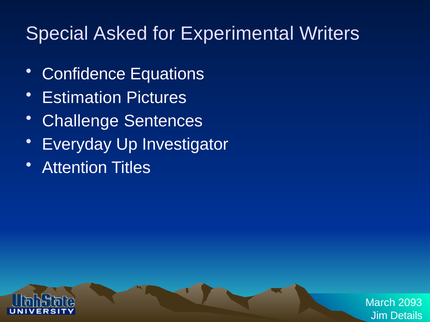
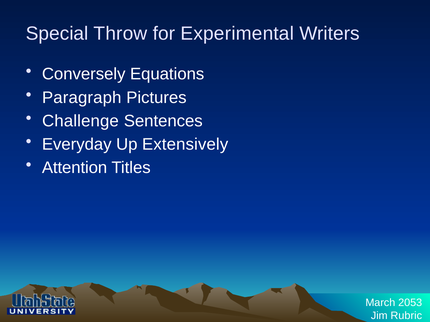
Asked: Asked -> Throw (120, 34)
Confidence: Confidence -> Conversely (84, 74)
Estimation: Estimation -> Paragraph (82, 98)
Investigator: Investigator -> Extensively (185, 145)
2093: 2093 -> 2053 (410, 303)
Details: Details -> Rubric (406, 316)
